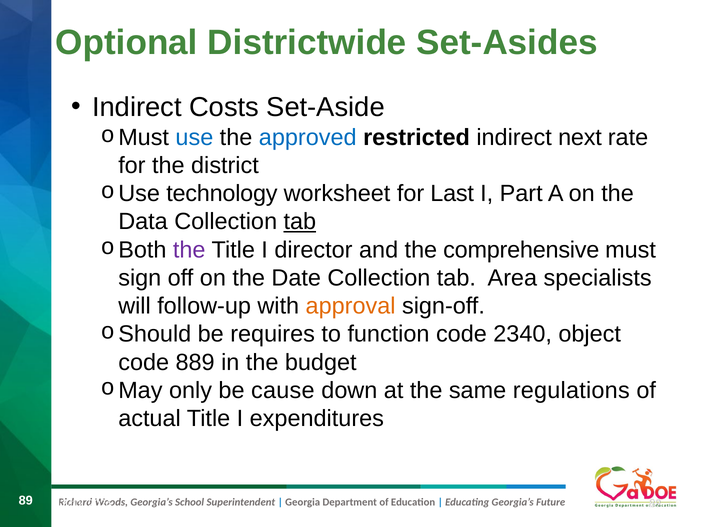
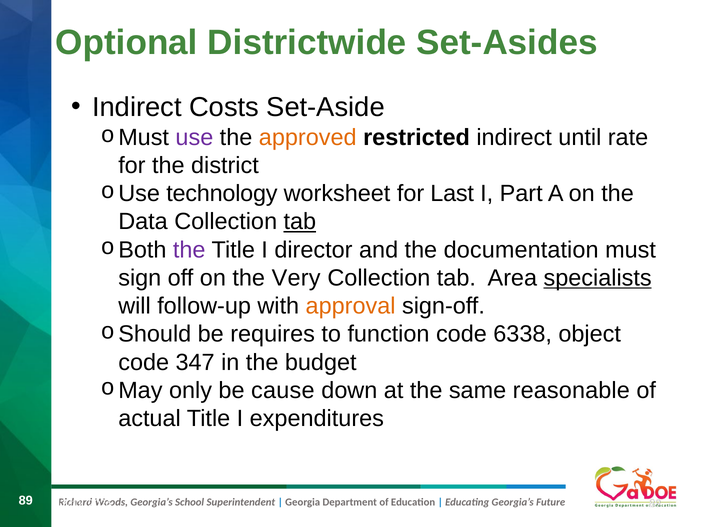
use colour: blue -> purple (194, 137)
approved colour: blue -> orange (308, 137)
next: next -> until (580, 137)
comprehensive: comprehensive -> documentation (521, 250)
Date: Date -> Very (296, 278)
specialists underline: none -> present (598, 278)
2340: 2340 -> 6338 (523, 334)
889: 889 -> 347 (195, 362)
regulations: regulations -> reasonable (571, 391)
